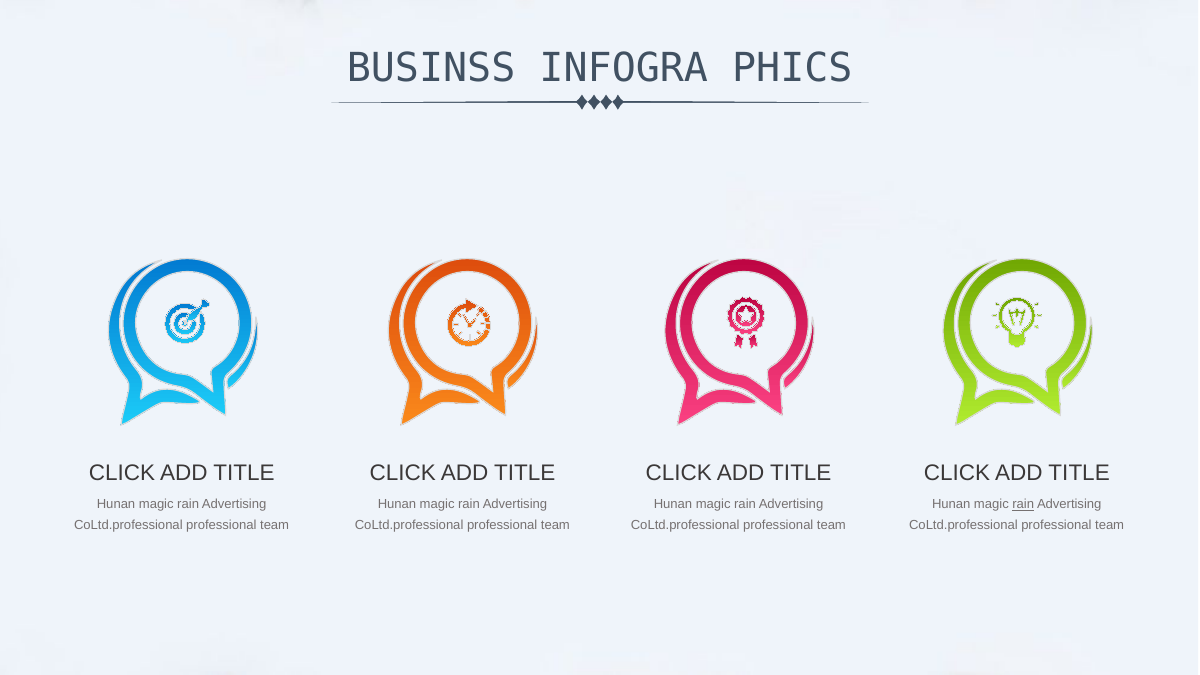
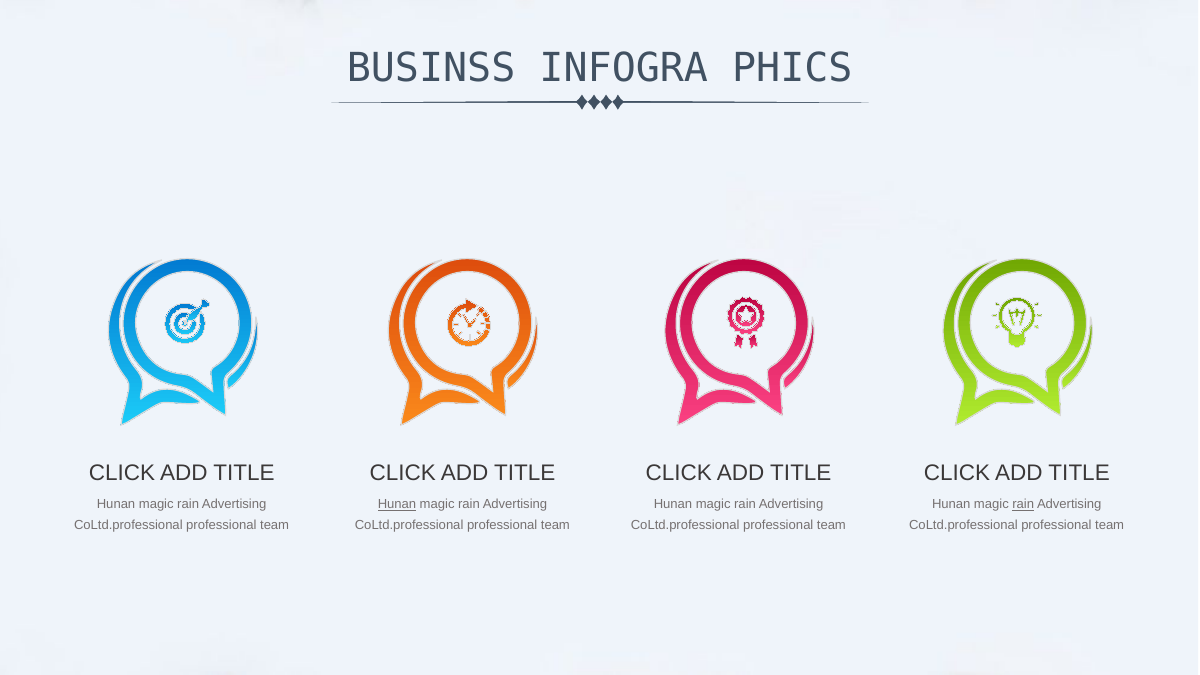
Hunan underline: none -> present (397, 505)
